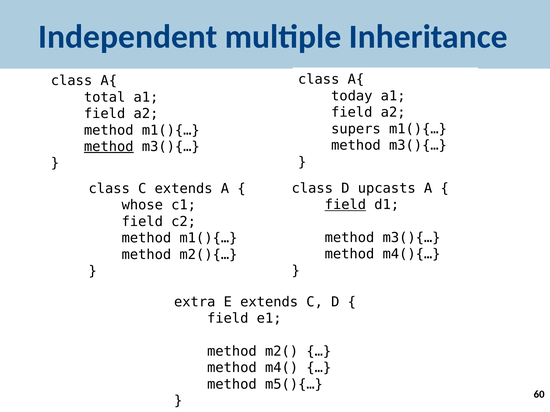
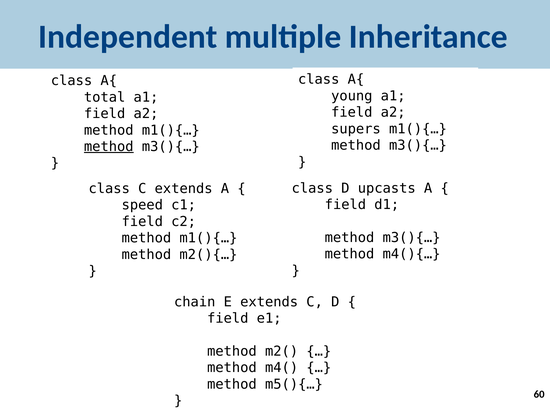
today: today -> young (352, 96)
field underline: present -> none (345, 205)
whose: whose -> speed (142, 205)
extra: extra -> chain (195, 302)
